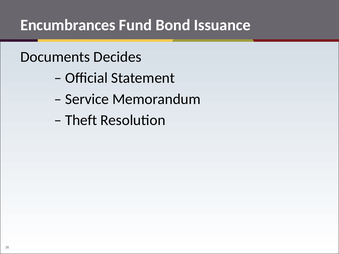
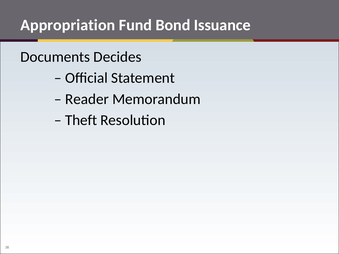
Encumbrances: Encumbrances -> Appropriation (68, 25)
Service: Service -> Reader (87, 99)
